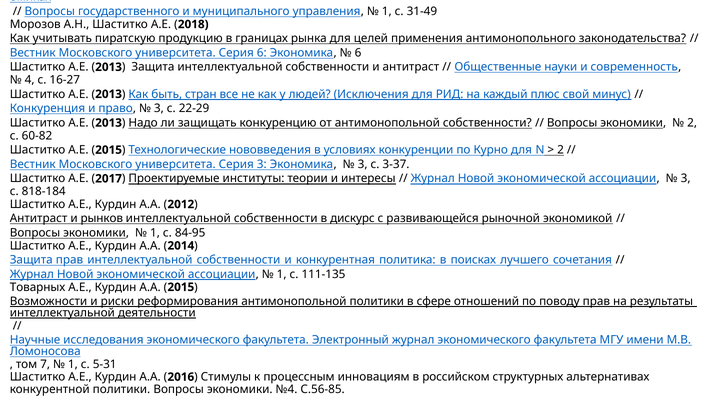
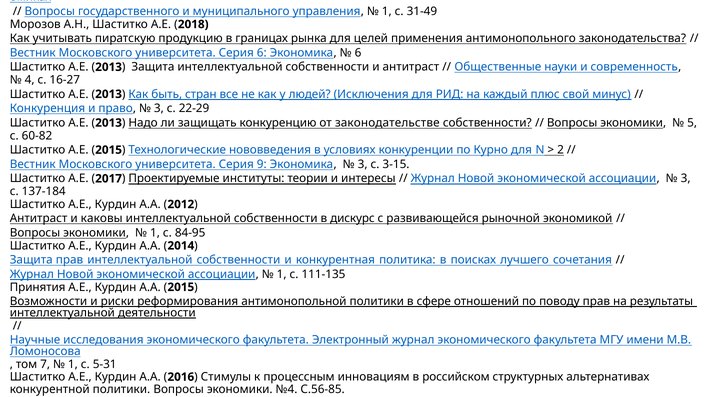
от антимонопольной: антимонопольной -> законодательстве (387, 123)
2: 2 -> 5 (692, 123)
Серия 3: 3 -> 9 (262, 164)
3-37: 3-37 -> 3-15 (396, 164)
818-184: 818-184 -> 137-184 (44, 191)
и рынков: рынков -> каковы (102, 218)
Товарных: Товарных -> Принятия (38, 287)
